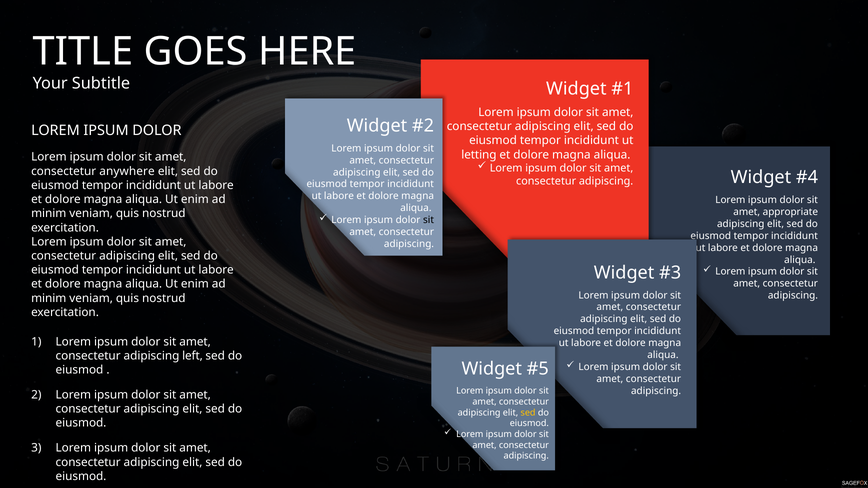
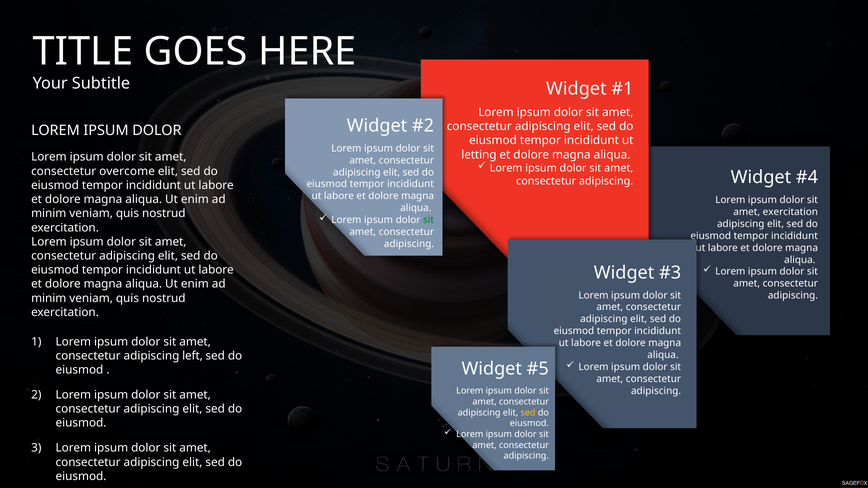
anywhere: anywhere -> overcome (127, 171)
amet appropriate: appropriate -> exercitation (790, 212)
sit colour: black -> green (429, 220)
